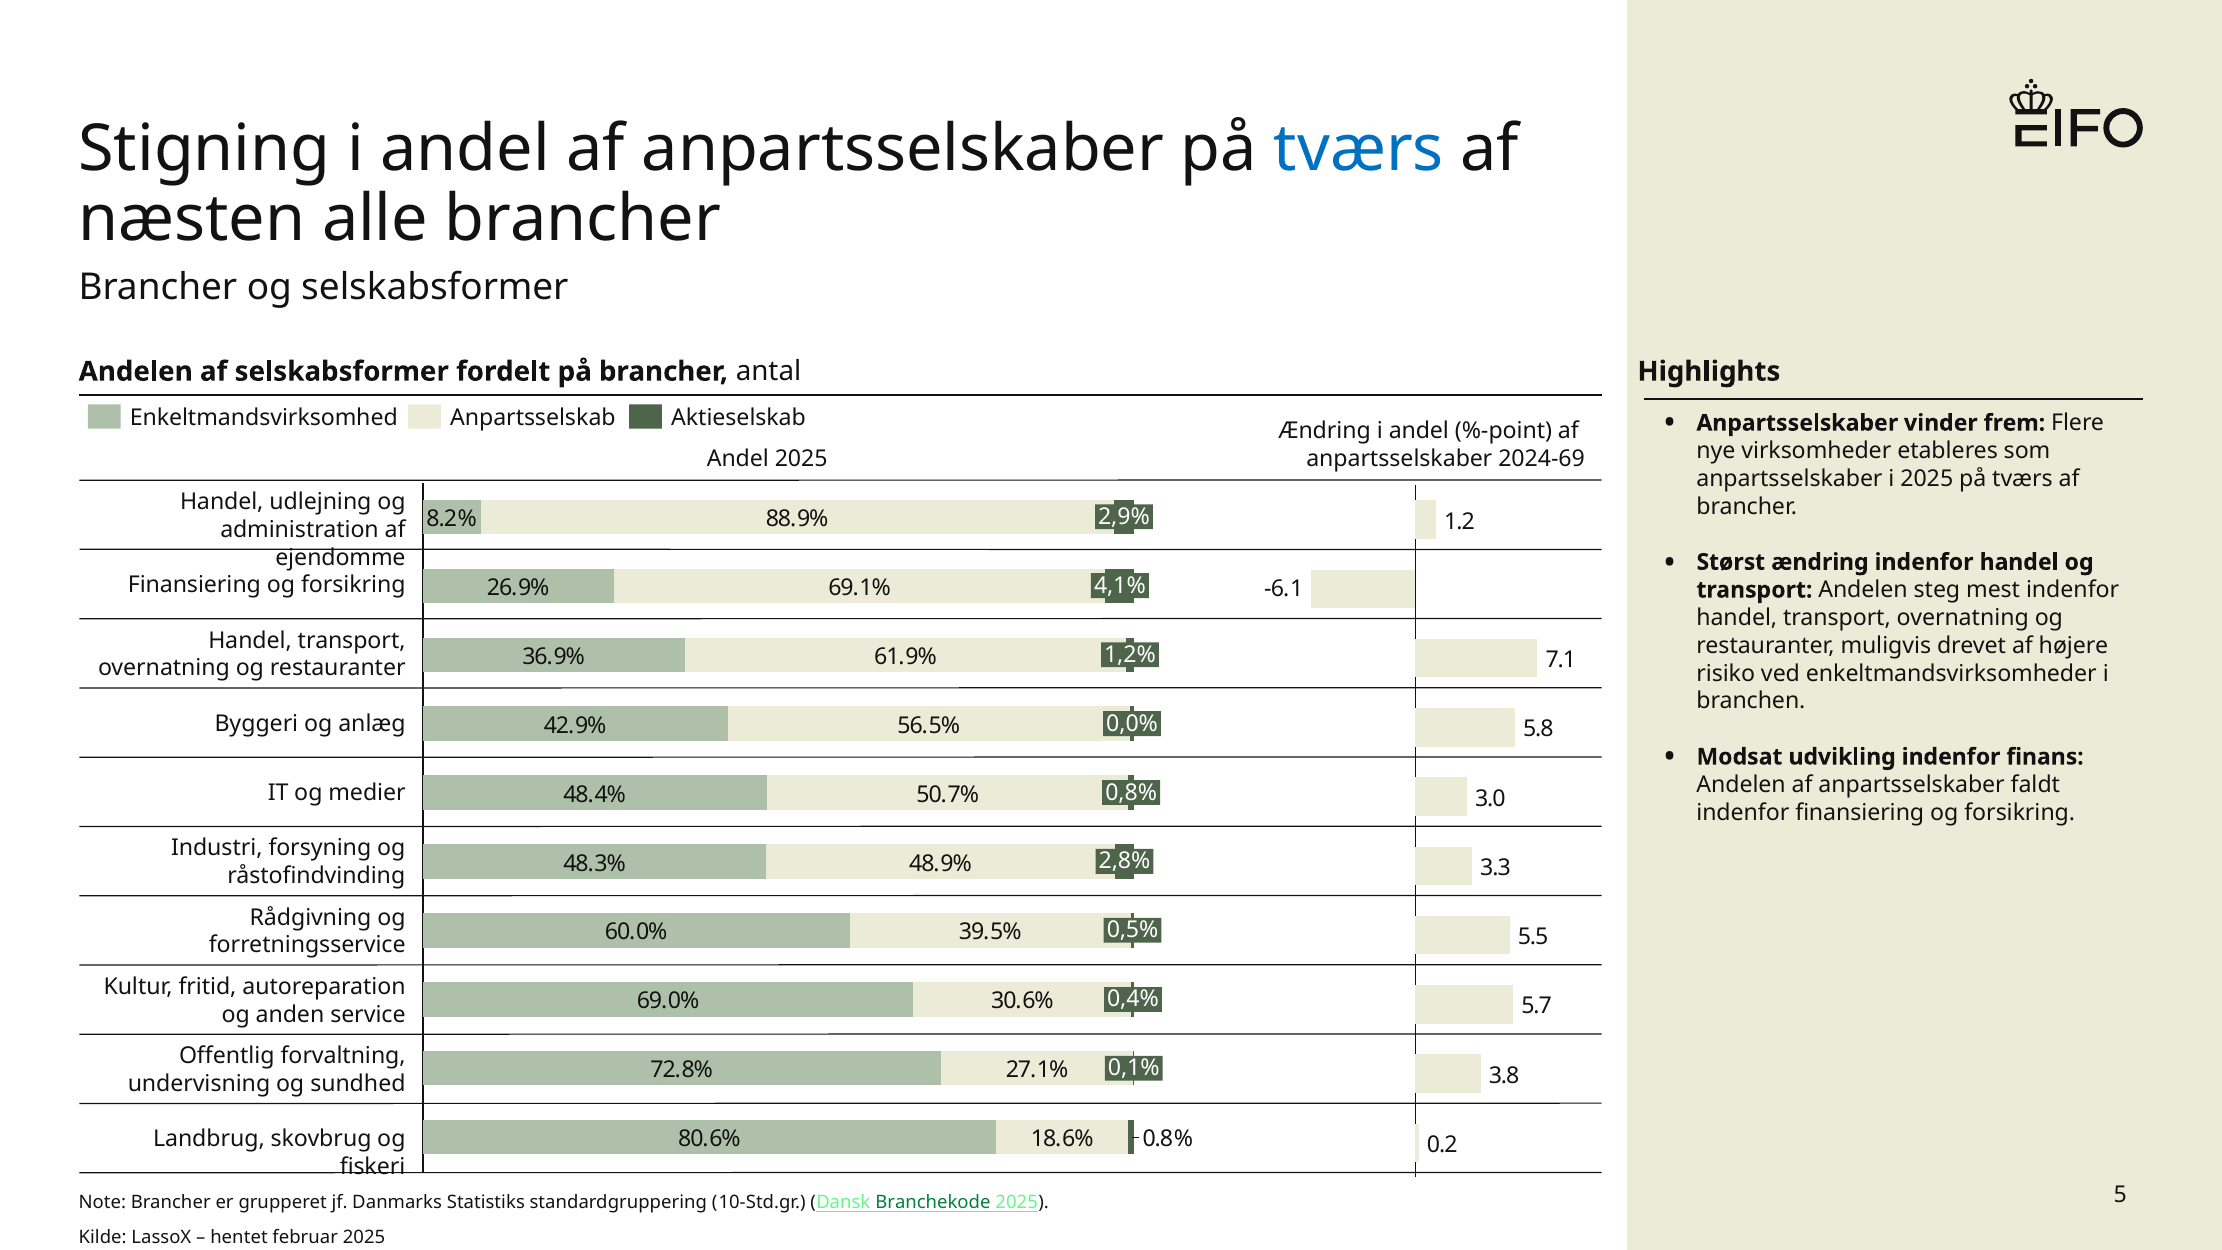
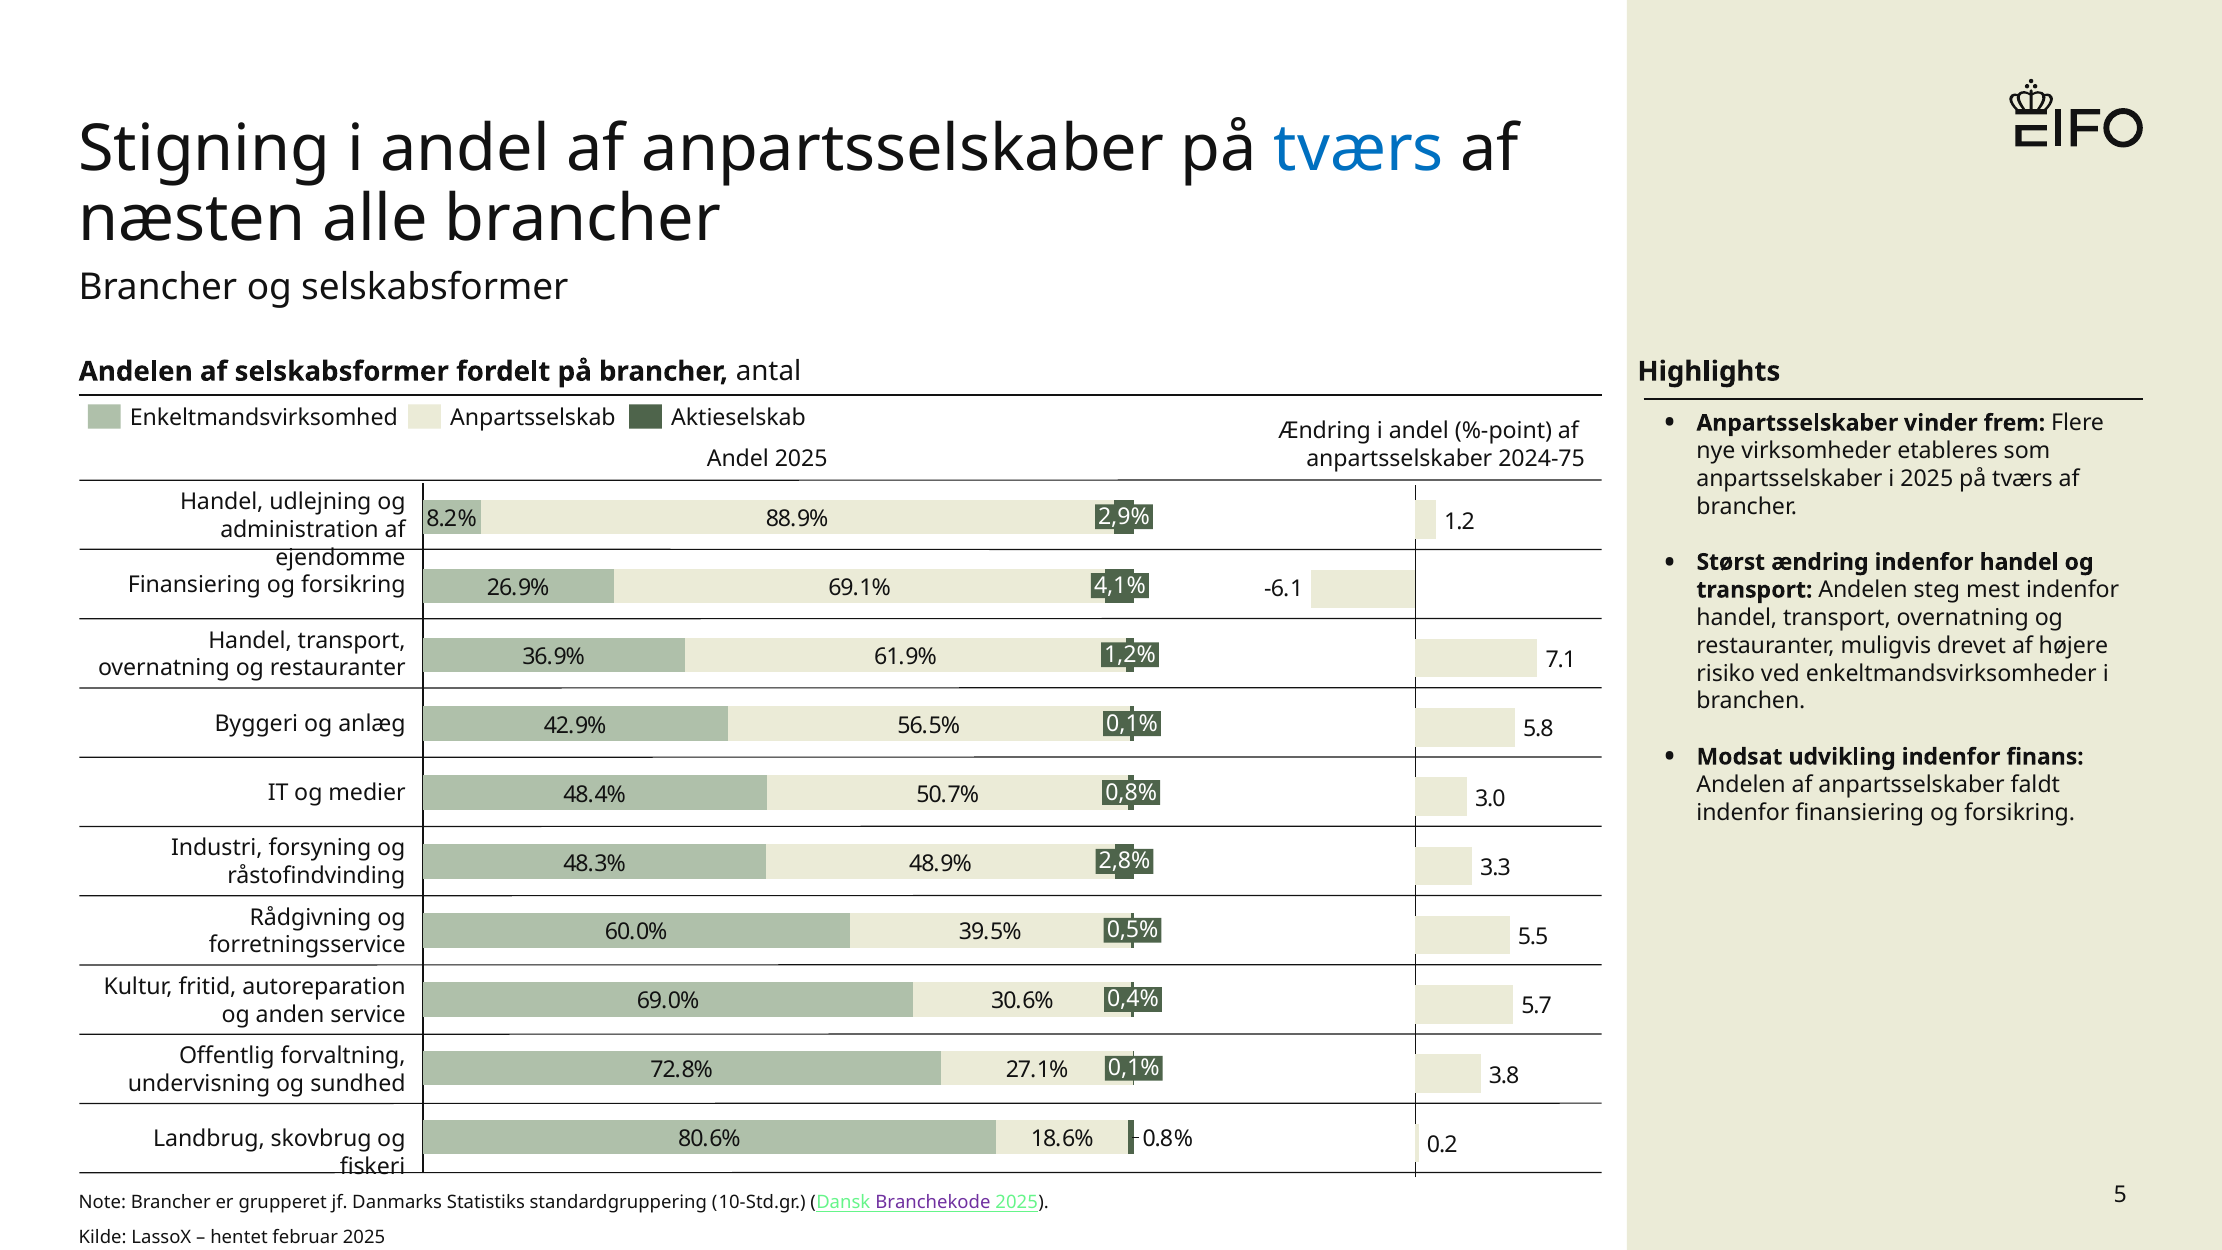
2024-69: 2024-69 -> 2024-75 (1542, 459)
0,0%: 0,0% -> 0,1% (1132, 723)
Branchekode colour: green -> purple (933, 1203)
